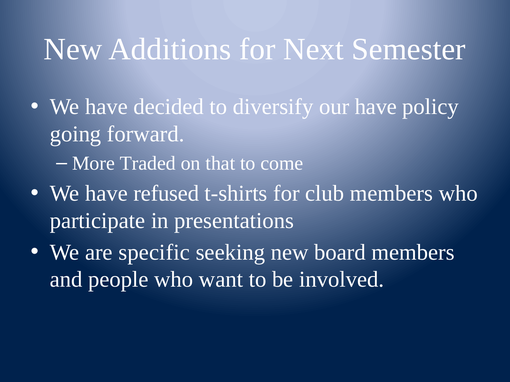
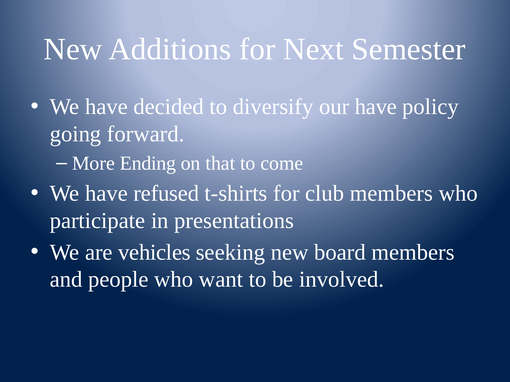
Traded: Traded -> Ending (148, 163)
specific: specific -> vehicles (154, 253)
